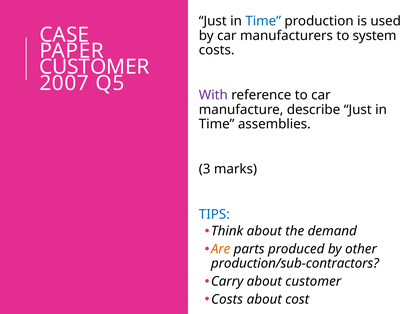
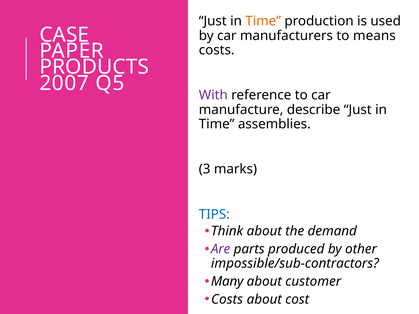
Time colour: blue -> orange (263, 21)
system: system -> means (374, 36)
CUSTOMER: CUSTOMER -> PRODUCTS (94, 67)
Are colour: orange -> purple (221, 249)
production/sub-contractors: production/sub-contractors -> impossible/sub-contractors (295, 264)
Carry: Carry -> Many (227, 282)
